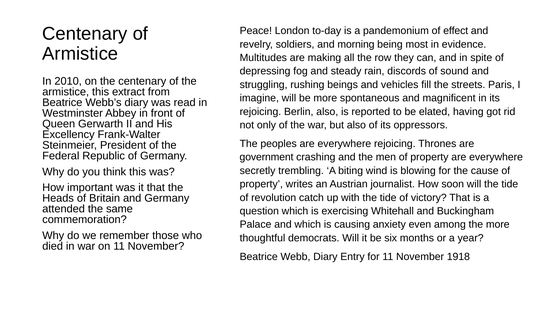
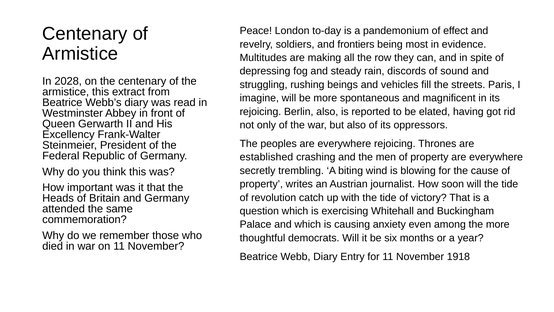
morning: morning -> frontiers (356, 44)
2010: 2010 -> 2028 (68, 81)
government: government -> established (266, 157)
